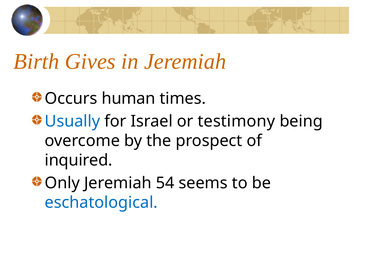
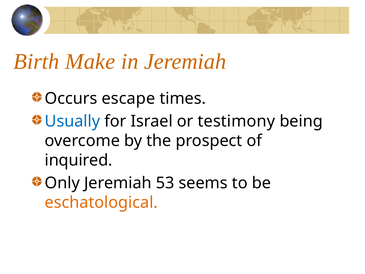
Gives: Gives -> Make (90, 62)
human: human -> escape (128, 98)
54: 54 -> 53 (165, 183)
eschatological colour: blue -> orange (101, 202)
